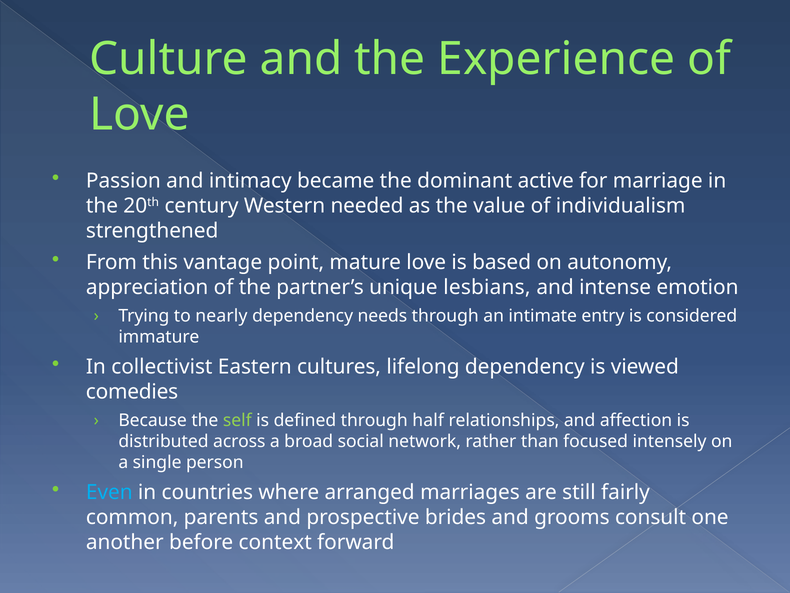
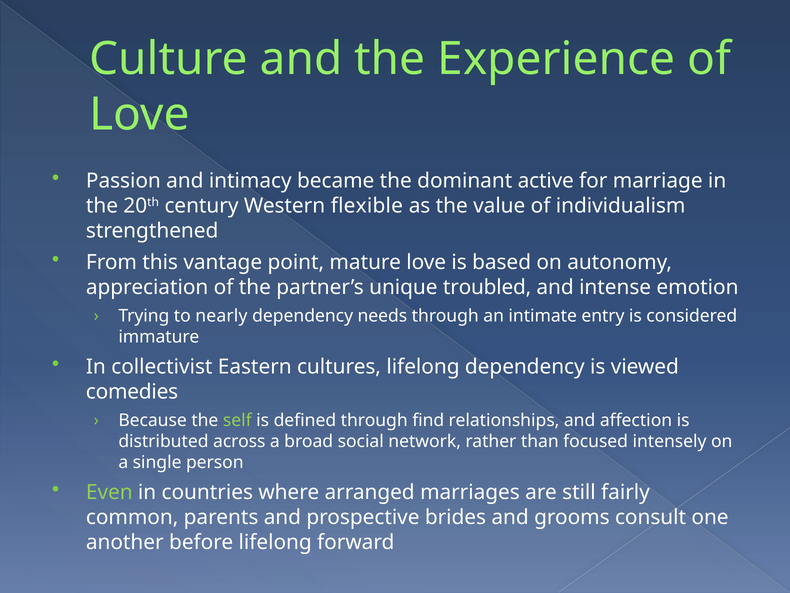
needed: needed -> flexible (367, 206)
lesbians: lesbians -> troubled (487, 287)
half: half -> find (428, 420)
Even colour: light blue -> light green (109, 492)
before context: context -> lifelong (275, 542)
